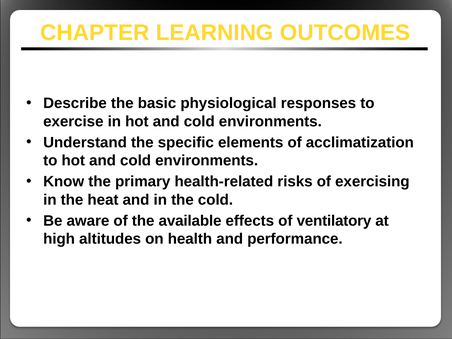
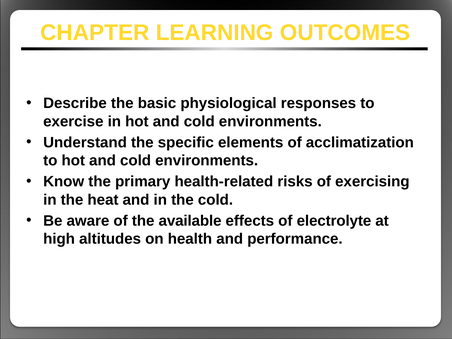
ventilatory: ventilatory -> electrolyte (334, 221)
